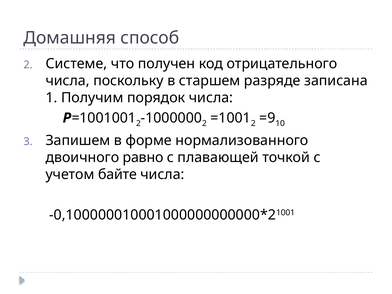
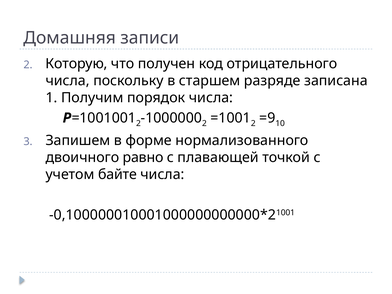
способ: способ -> записи (150, 38)
Системе: Системе -> Которую (76, 64)
